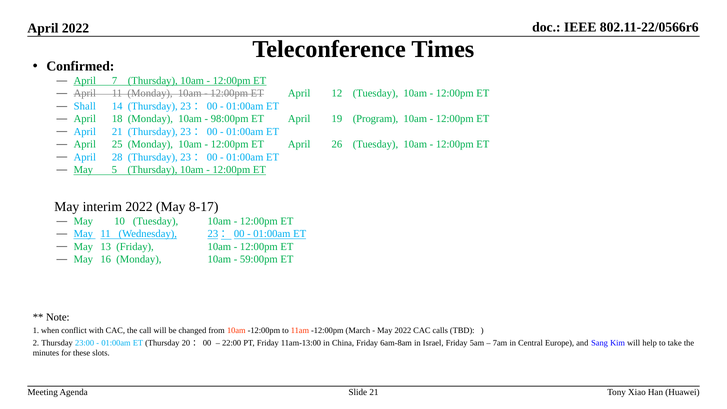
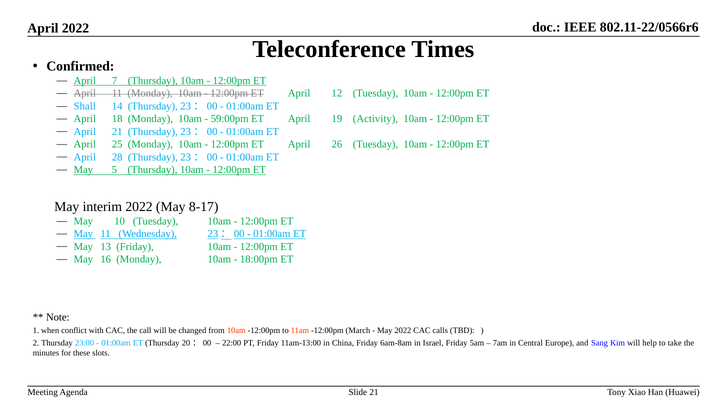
98:00pm: 98:00pm -> 59:00pm (230, 119)
Program: Program -> Activity (375, 119)
59:00pm: 59:00pm -> 18:00pm (259, 259)
